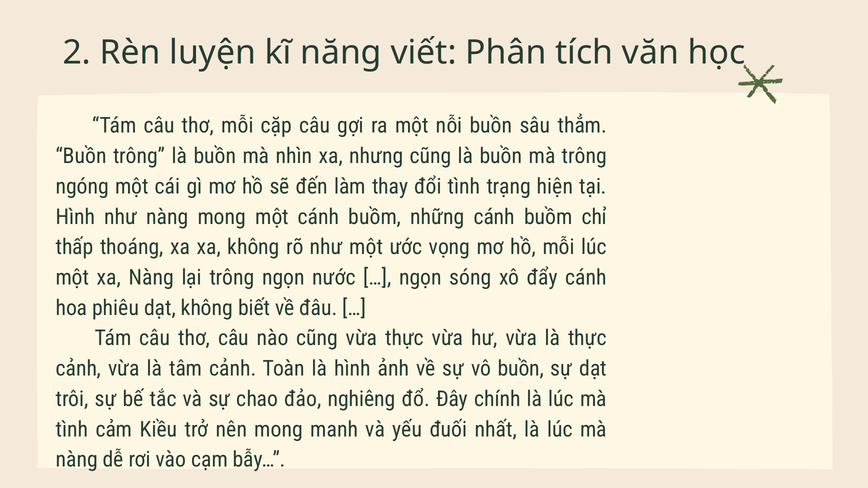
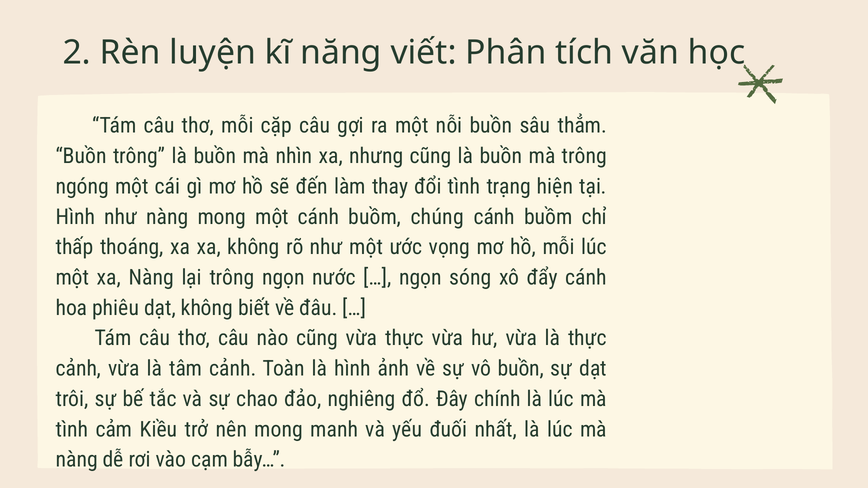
những: những -> chúng (437, 217)
